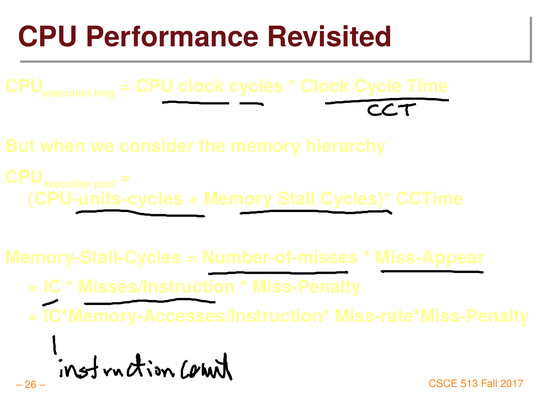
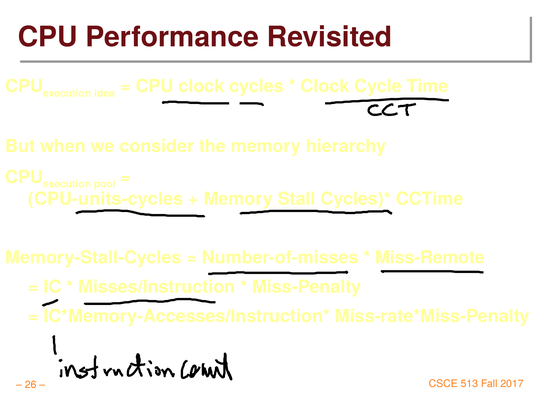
long: long -> idea (105, 93)
Miss-Appear: Miss-Appear -> Miss-Remote (430, 257)
